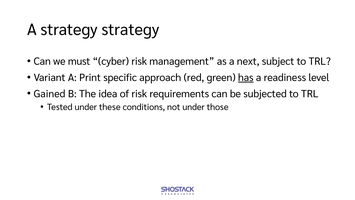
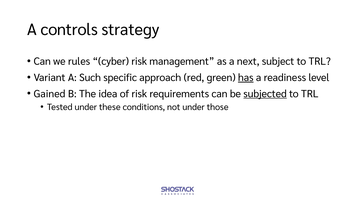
A strategy: strategy -> controls (69, 30)
must: must -> rules (79, 61)
Print: Print -> Such (90, 78)
subjected underline: none -> present (265, 94)
